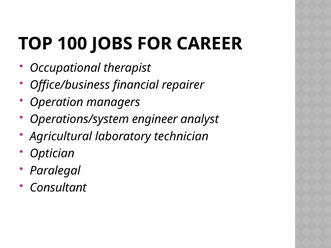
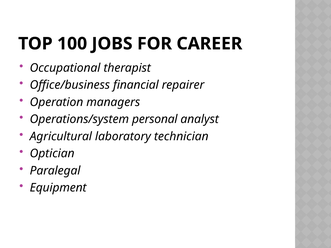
engineer: engineer -> personal (155, 119)
Consultant: Consultant -> Equipment (58, 188)
